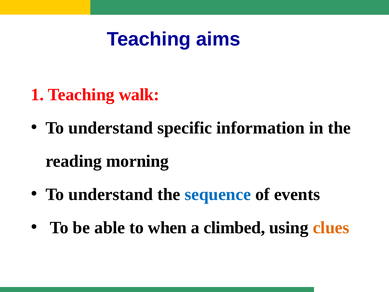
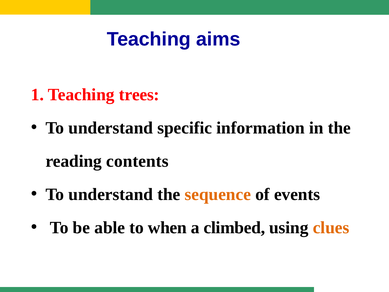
walk: walk -> trees (139, 95)
morning: morning -> contents (137, 161)
sequence colour: blue -> orange (218, 194)
